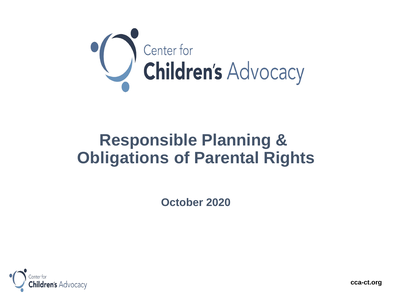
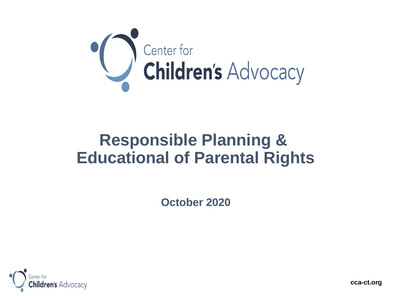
Obligations: Obligations -> Educational (123, 158)
